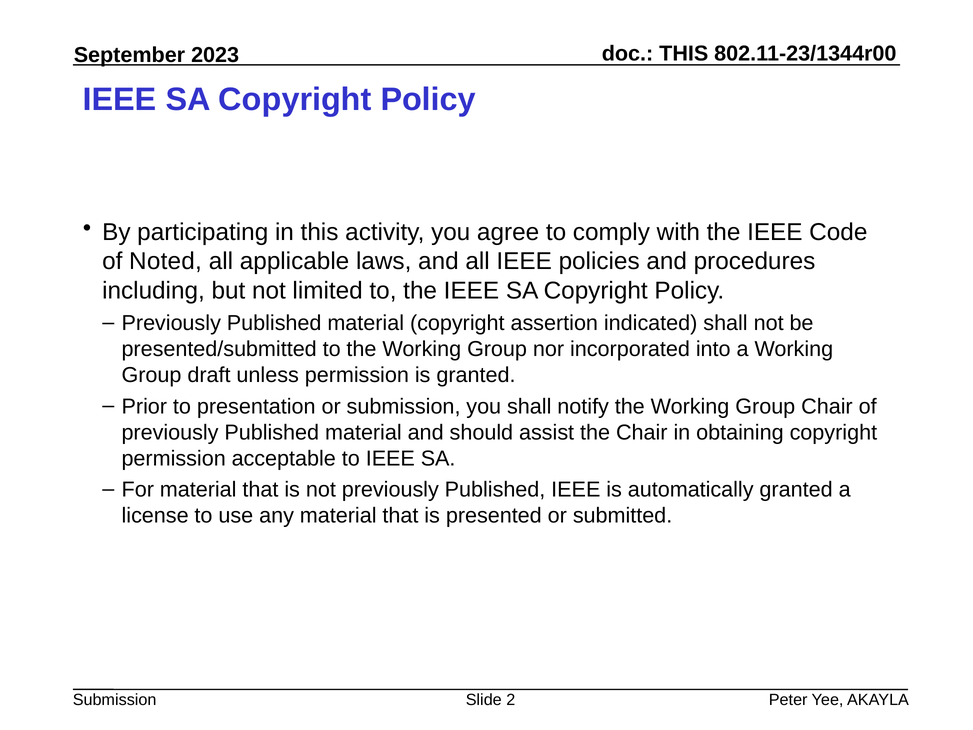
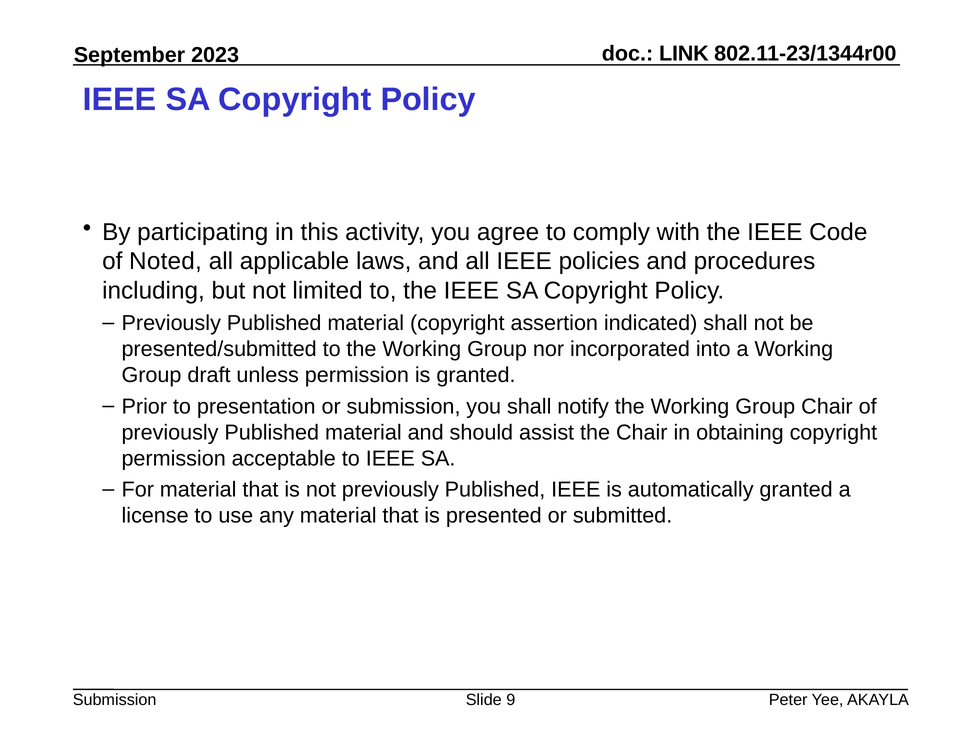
THIS: THIS -> LINK (684, 53)
2: 2 -> 9 (511, 700)
